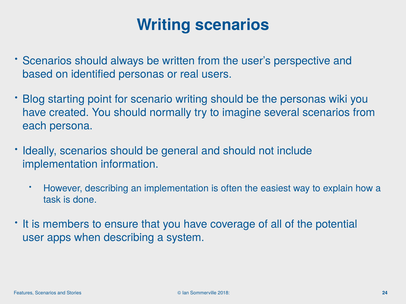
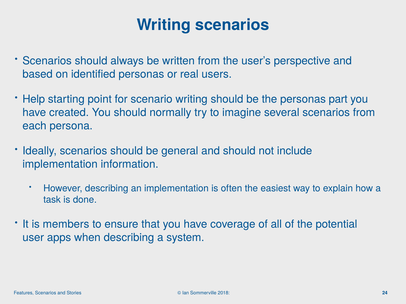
Blog: Blog -> Help (34, 99)
wiki: wiki -> part (338, 99)
